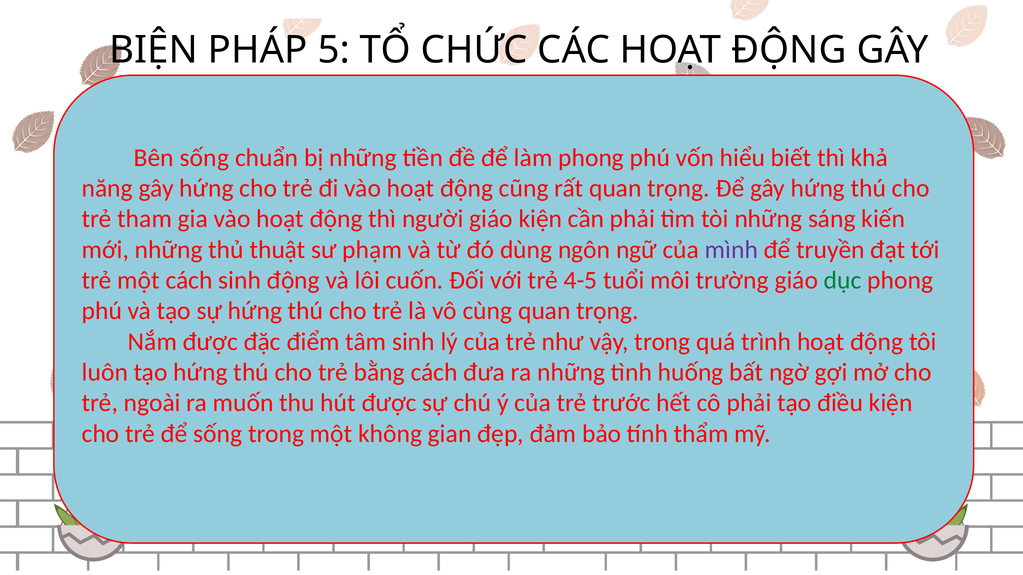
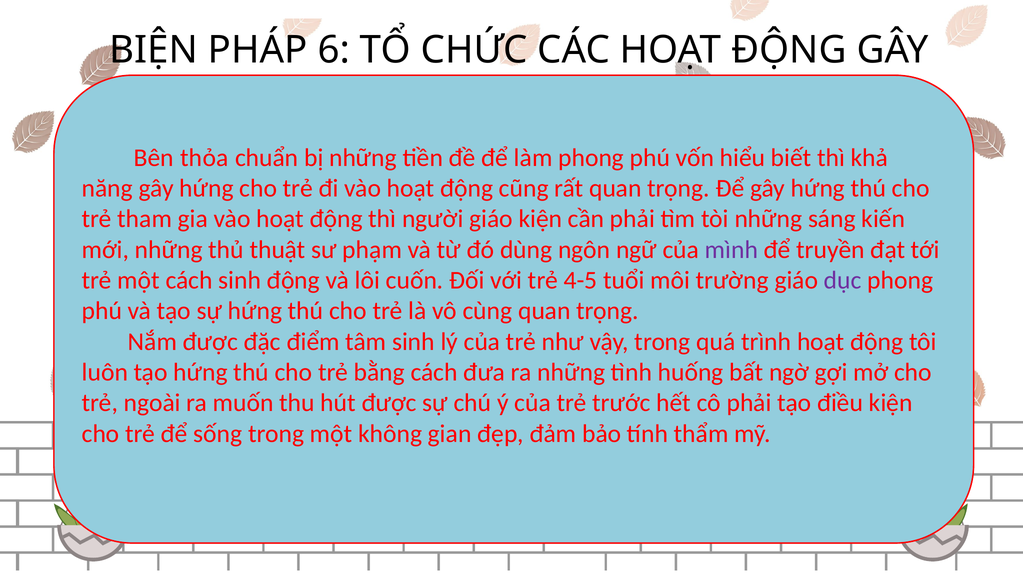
5: 5 -> 6 (334, 50)
Bên sống: sống -> thỏa (204, 158)
dục colour: green -> purple (843, 280)
